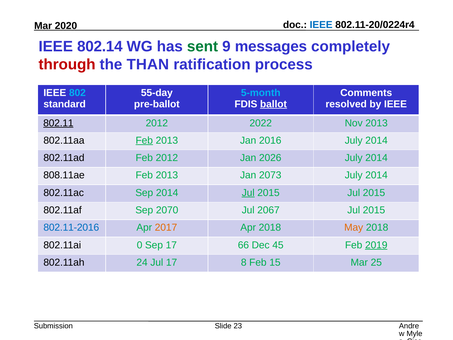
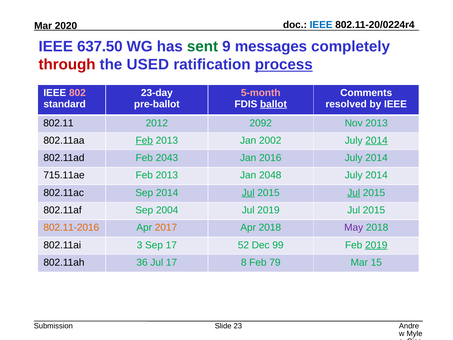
802.14: 802.14 -> 637.50 (100, 46)
THAN: THAN -> USED (148, 64)
process underline: none -> present (284, 64)
802 colour: light blue -> pink (77, 93)
55-day: 55-day -> 23-day (157, 93)
5-month colour: light blue -> pink (261, 93)
802.11 underline: present -> none (58, 123)
2022: 2022 -> 2092 (261, 123)
2016: 2016 -> 2002 (270, 140)
2014 underline: none -> present (377, 140)
Feb 2012: 2012 -> 2043 (167, 158)
2026: 2026 -> 2016 (270, 158)
808.11ae: 808.11ae -> 715.11ae (64, 175)
2073: 2073 -> 2048 (270, 175)
Jul underline: none -> present (354, 193)
2070: 2070 -> 2004 (167, 210)
Jul 2067: 2067 -> 2019 (268, 210)
802.11-2016 colour: blue -> orange (71, 227)
May colour: orange -> purple (354, 227)
0: 0 -> 3 (140, 245)
66: 66 -> 52 (243, 245)
45: 45 -> 99 (278, 245)
24: 24 -> 36 (142, 262)
15: 15 -> 79 (275, 262)
25: 25 -> 15 (376, 262)
